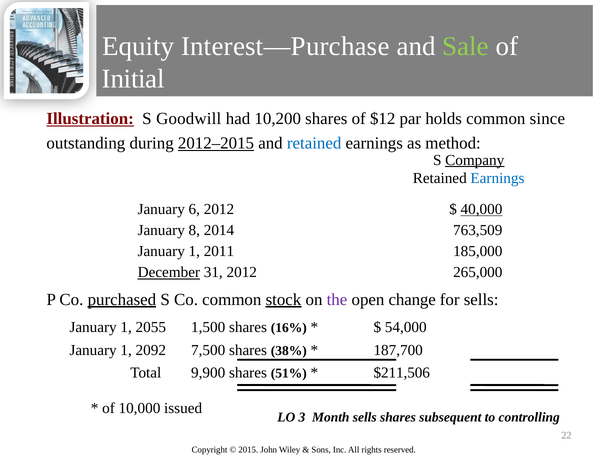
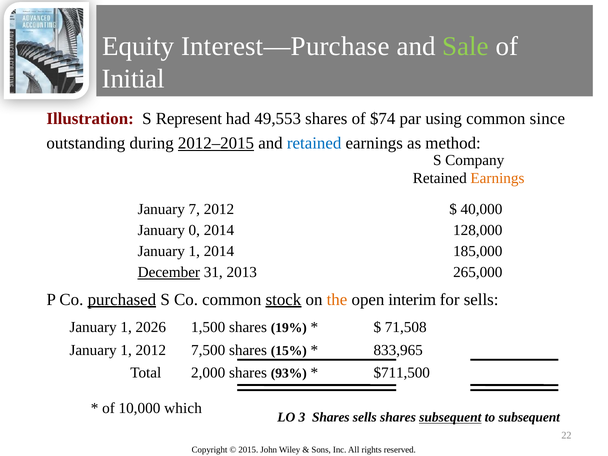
Illustration underline: present -> none (90, 119)
Goodwill: Goodwill -> Represent (189, 119)
10,200: 10,200 -> 49,553 (278, 119)
$12: $12 -> $74 (383, 119)
holds: holds -> using (444, 119)
Company underline: present -> none (475, 160)
Earnings colour: blue -> orange (497, 178)
6: 6 -> 7 (194, 209)
40,000 underline: present -> none (482, 209)
8: 8 -> 0 (194, 230)
763,509: 763,509 -> 128,000 (478, 230)
1 2011: 2011 -> 2014 (219, 251)
31 2012: 2012 -> 2013 (242, 272)
the colour: purple -> orange (337, 299)
change: change -> interim (412, 299)
2055: 2055 -> 2026 (151, 327)
16%: 16% -> 19% (289, 328)
54,000: 54,000 -> 71,508 (406, 327)
1 2092: 2092 -> 2012 (151, 350)
38%: 38% -> 15% (289, 351)
187,700: 187,700 -> 833,965 (398, 350)
9,900: 9,900 -> 2,000 (208, 373)
51%: 51% -> 93% (289, 374)
$211,506: $211,506 -> $711,500 (402, 373)
issued: issued -> which (183, 408)
3 Month: Month -> Shares (331, 417)
subsequent underline: none -> present (450, 417)
to controlling: controlling -> subsequent (529, 417)
